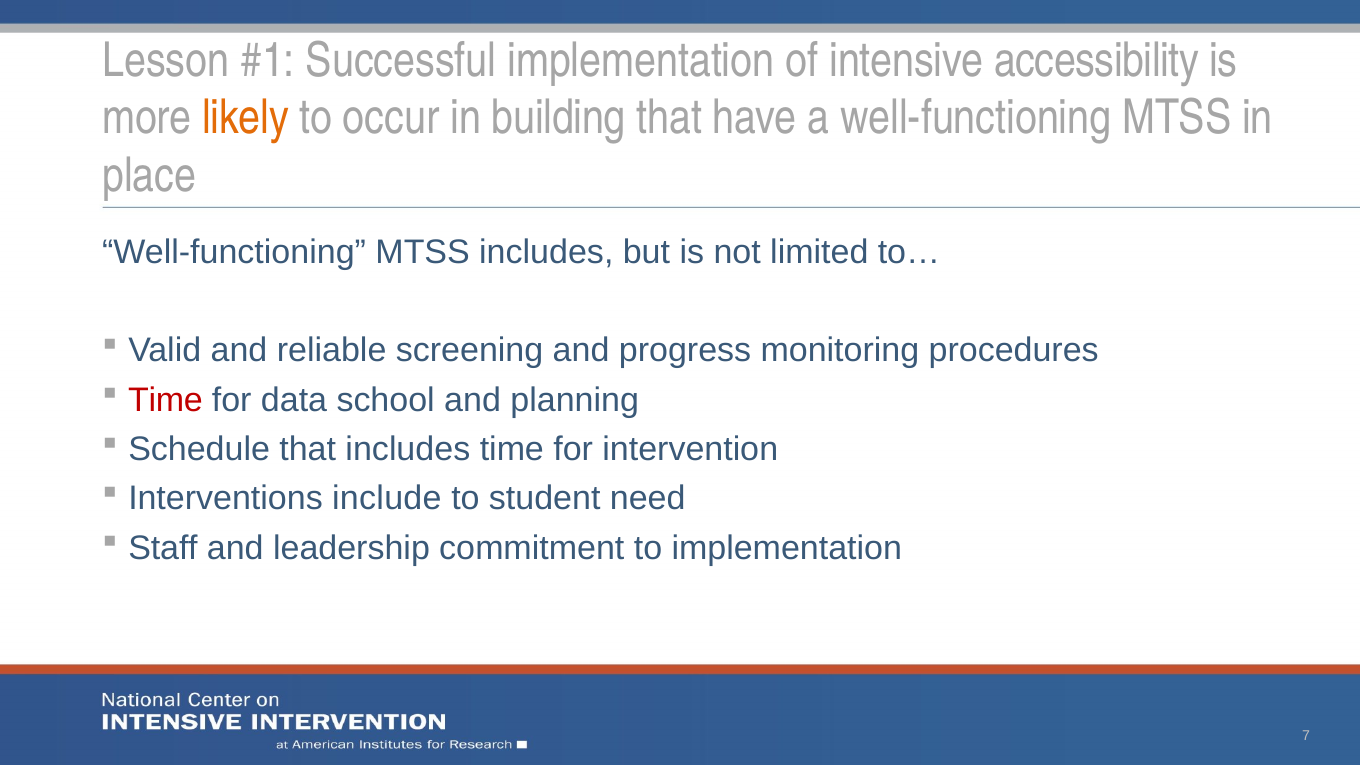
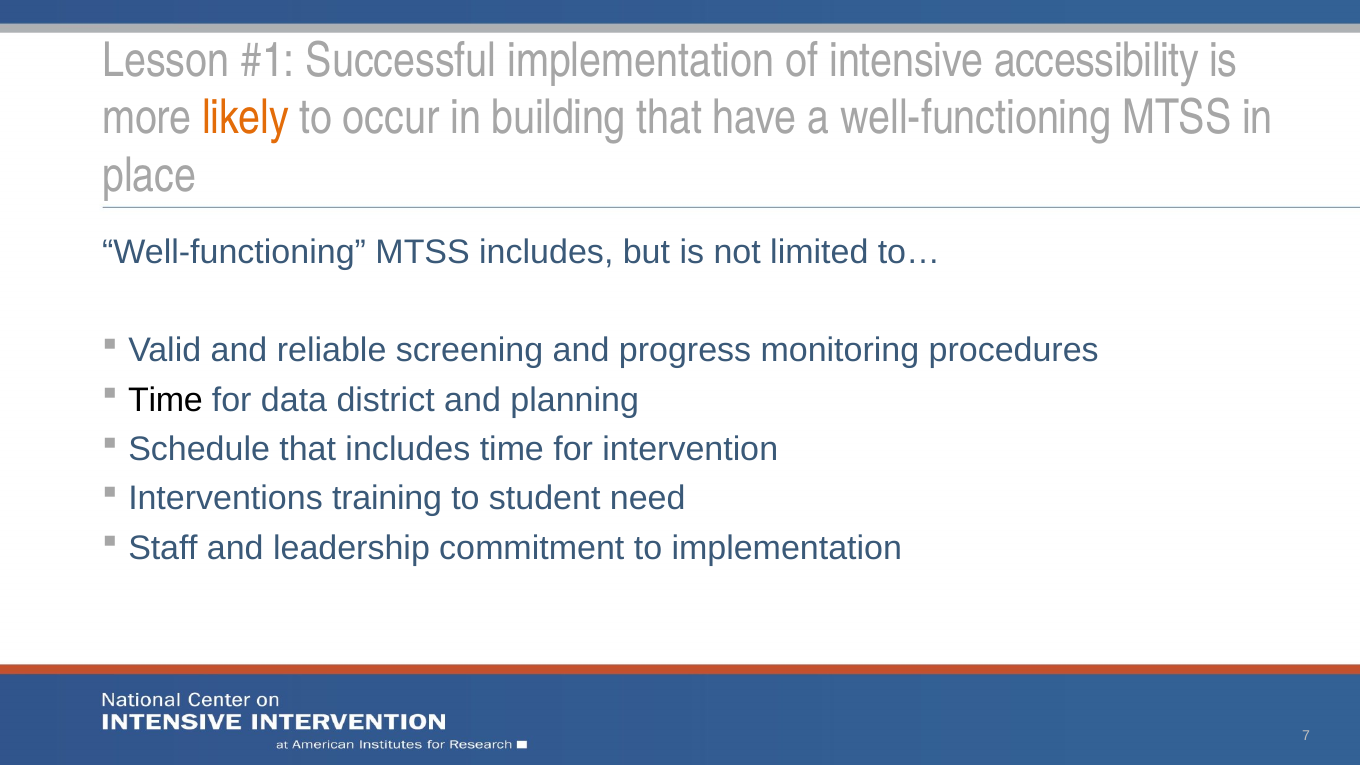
Time colour: red -> black (165, 400)
school: school -> district (386, 400)
include: include -> training (387, 499)
